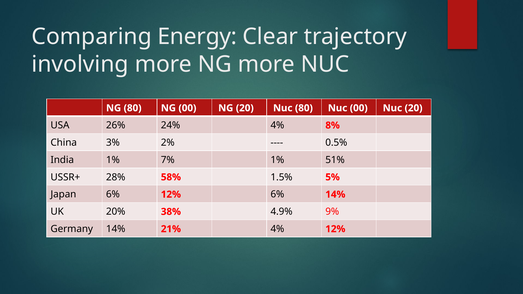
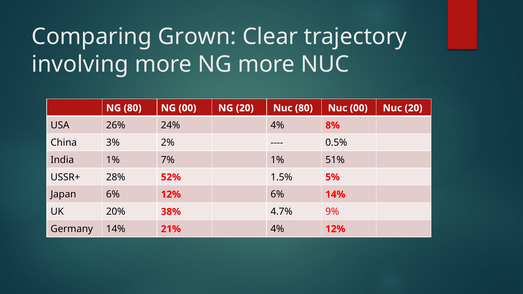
Energy: Energy -> Grown (197, 37)
58%: 58% -> 52% (171, 177)
4.9%: 4.9% -> 4.7% (282, 212)
